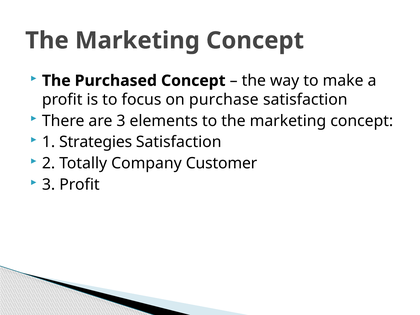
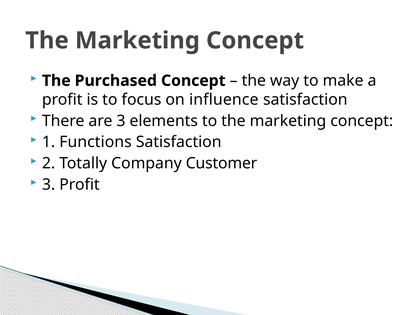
purchase: purchase -> influence (224, 100)
Strategies: Strategies -> Functions (96, 142)
